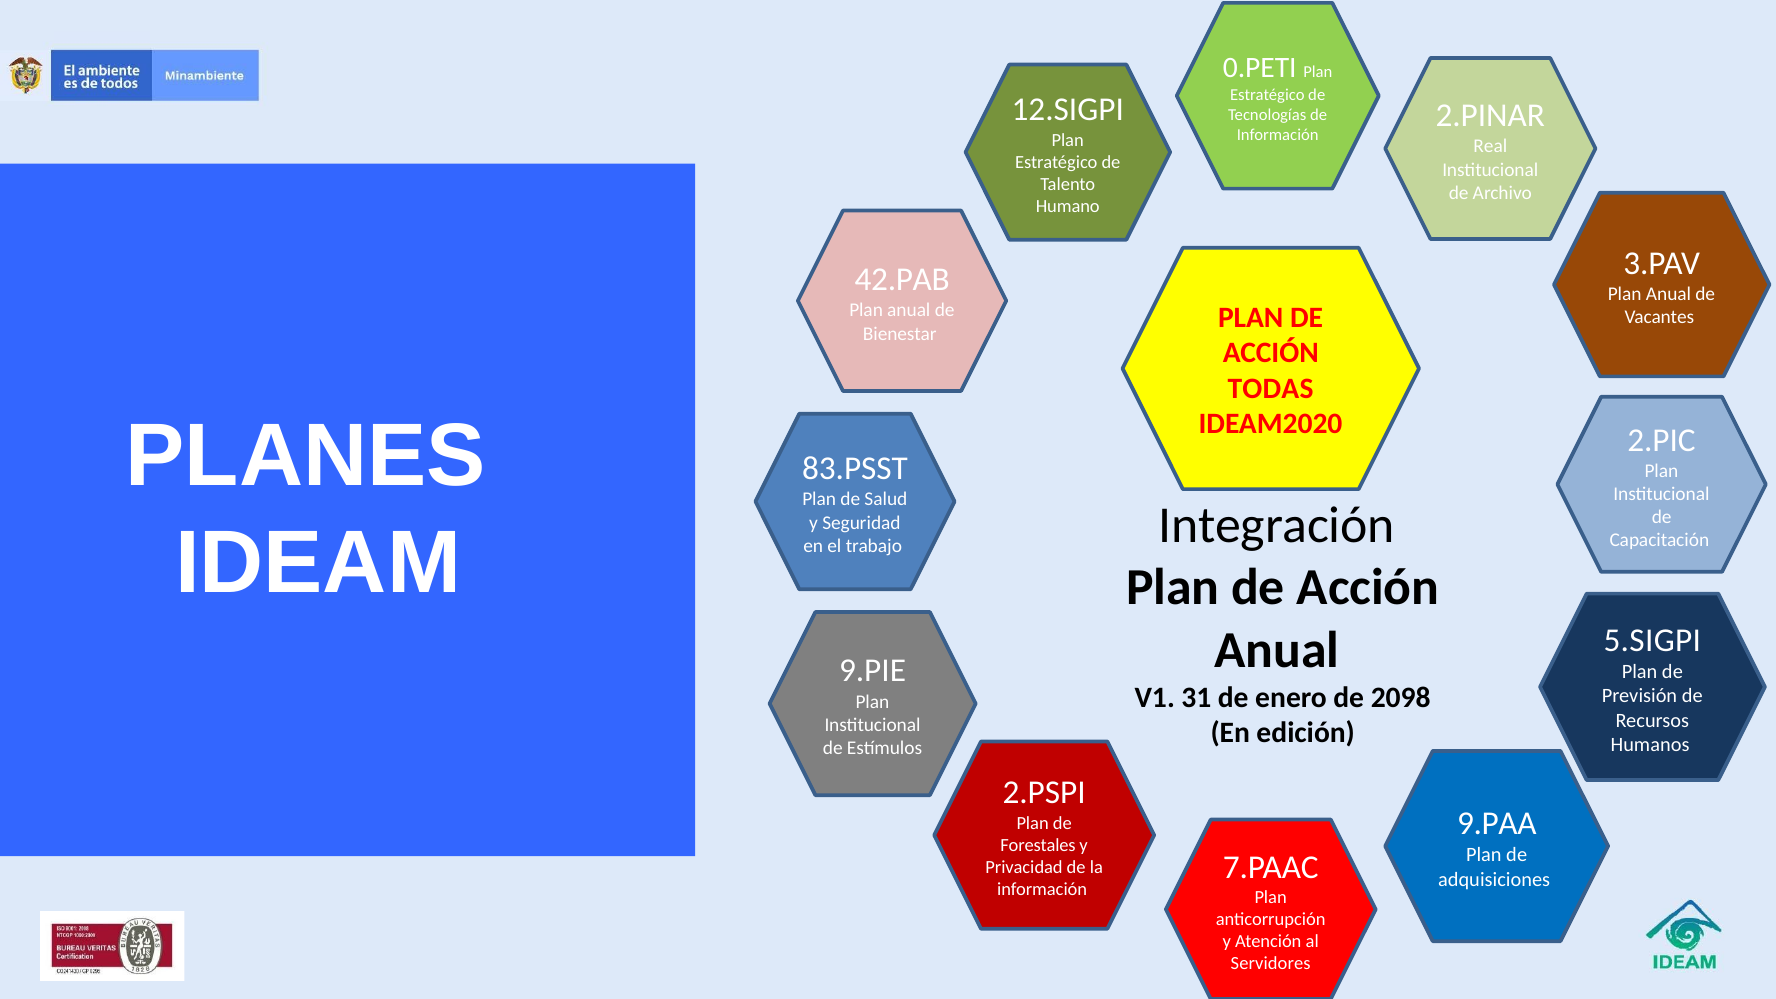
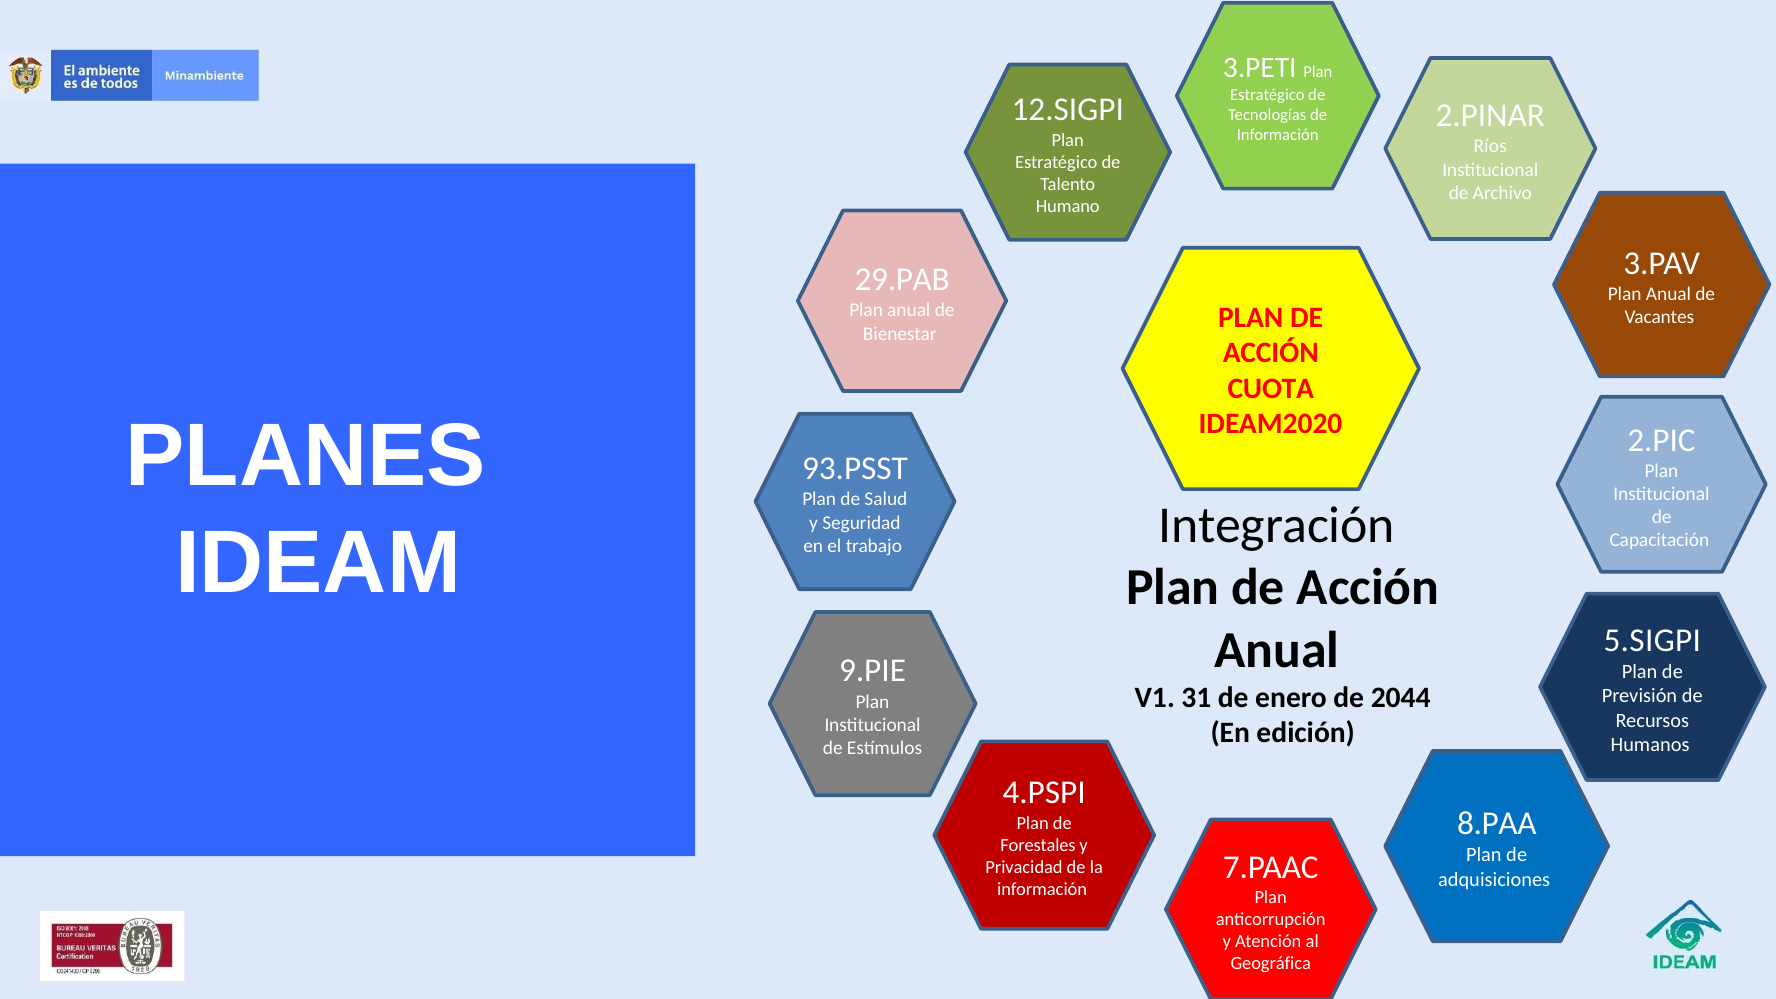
0.PETI: 0.PETI -> 3.PETI (1260, 68)
Real: Real -> Ríos (1490, 147)
42.PAB: 42.PAB -> 29.PAB (902, 280)
TODAS: TODAS -> CUOTA (1271, 388)
83.PSST: 83.PSST -> 93.PSST (855, 469)
2098: 2098 -> 2044 (1401, 697)
2.PSPI: 2.PSPI -> 4.PSPI (1044, 793)
9.PAA: 9.PAA -> 8.PAA (1497, 824)
Servidores: Servidores -> Geográfica (1271, 964)
